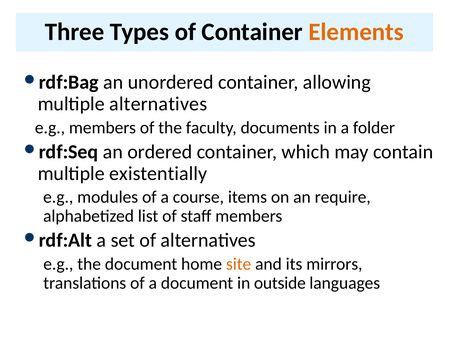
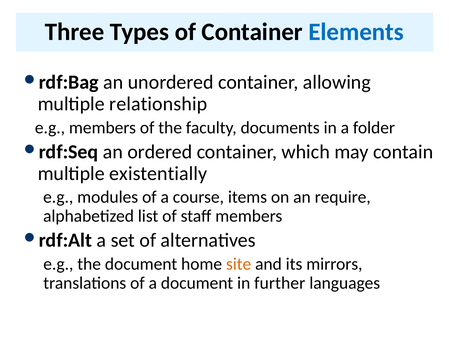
Elements colour: orange -> blue (356, 32)
multiple alternatives: alternatives -> relationship (158, 104)
outside: outside -> further (280, 283)
